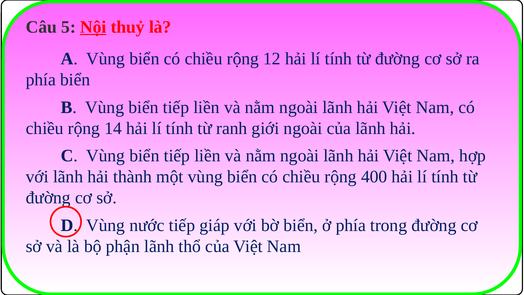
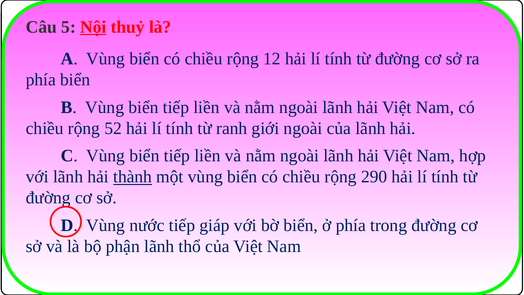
14: 14 -> 52 (113, 128)
thành underline: none -> present (133, 177)
400: 400 -> 290 (374, 177)
